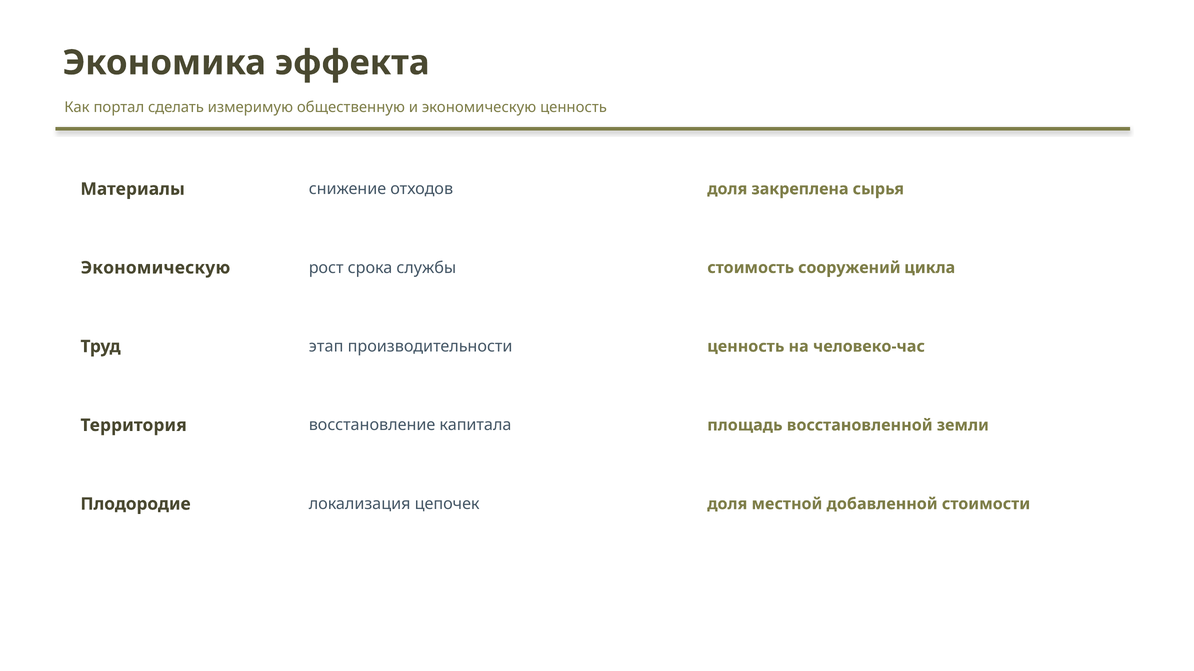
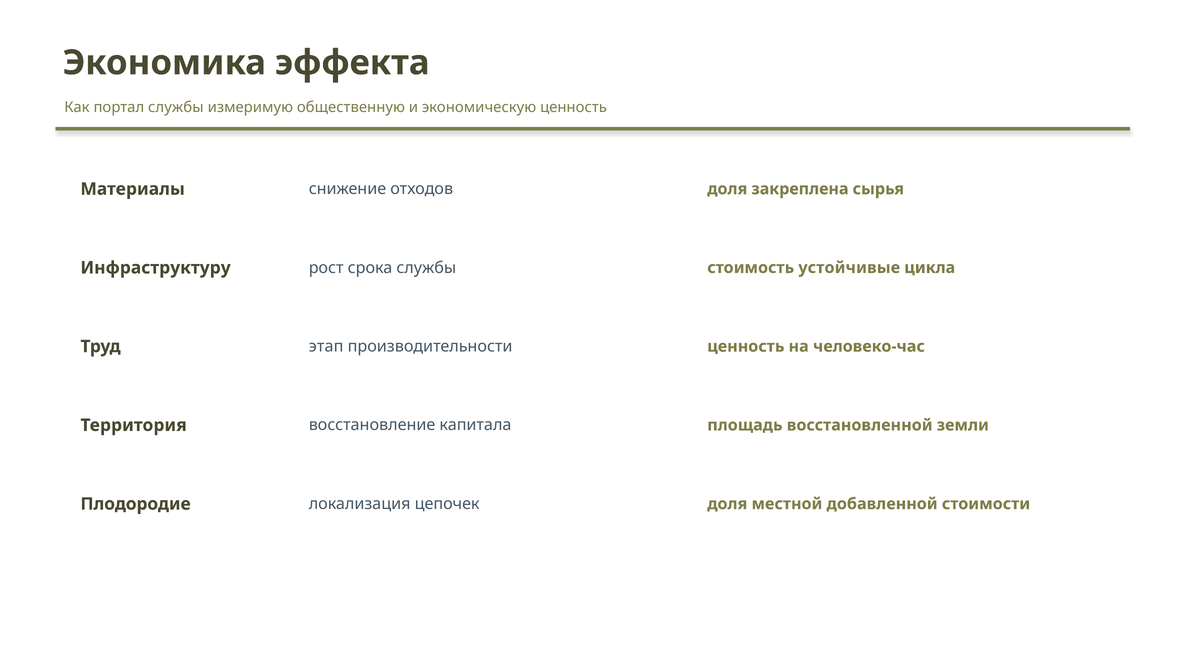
портал сделать: сделать -> службы (176, 108)
Экономическую: Экономическую -> Инфраструктуру (156, 268)
сооружений: сооружений -> устойчивые (849, 268)
